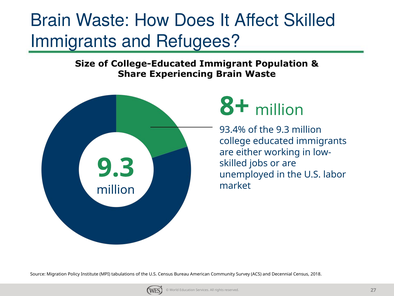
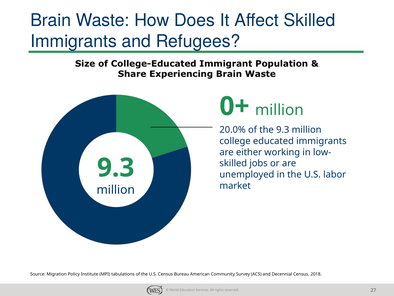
8+: 8+ -> 0+ (234, 106)
93.4%: 93.4% -> 20.0% (233, 130)
